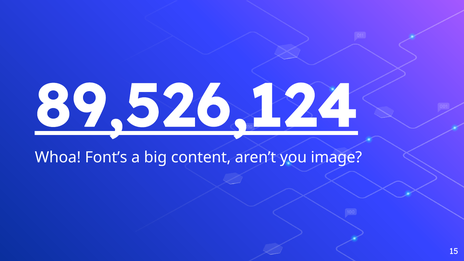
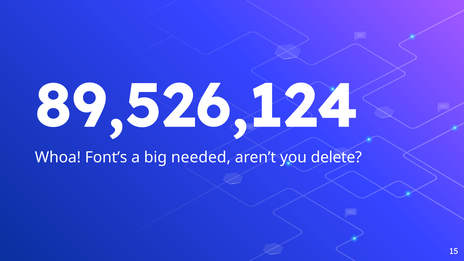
89,526,124 underline: present -> none (196, 106)
content: content -> needed (201, 157)
image: image -> delete (336, 157)
